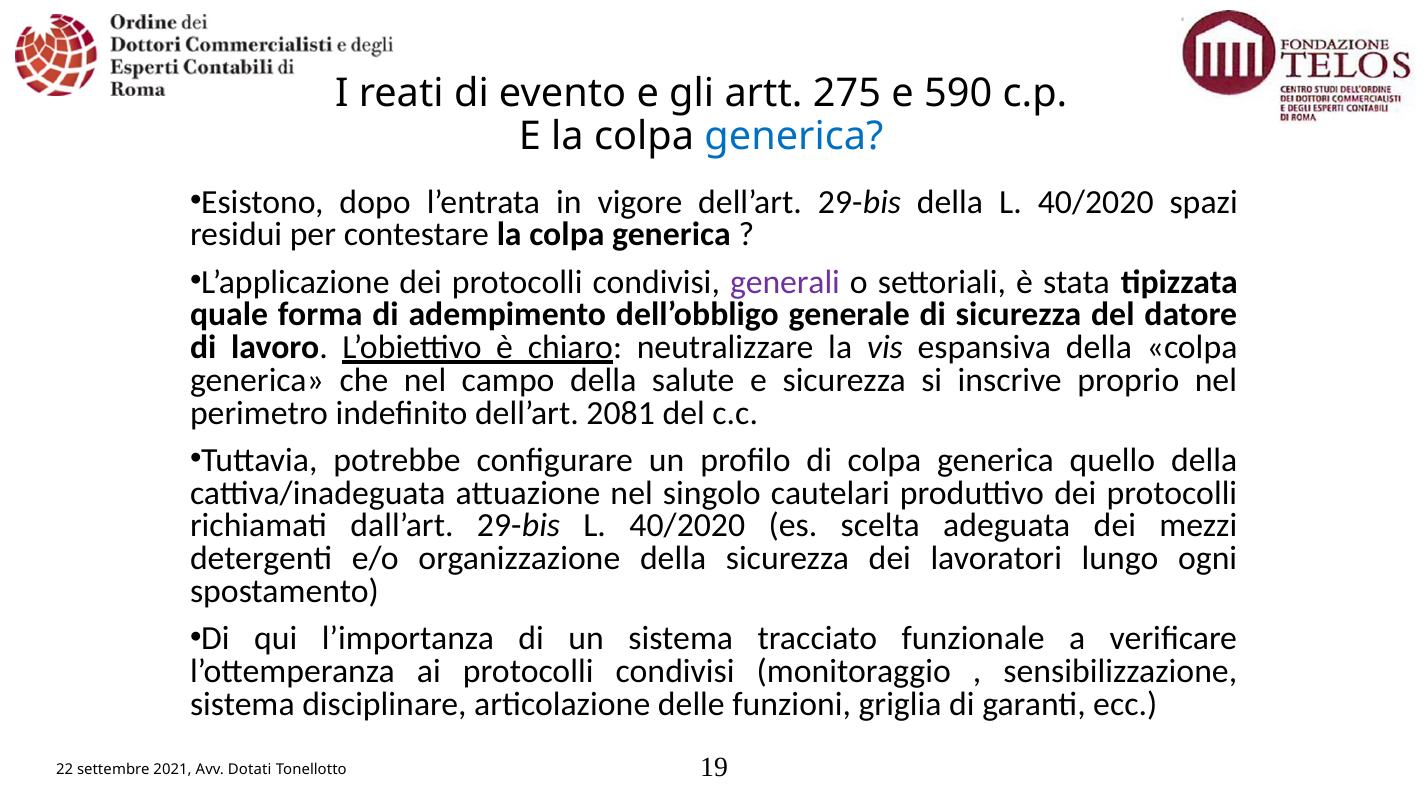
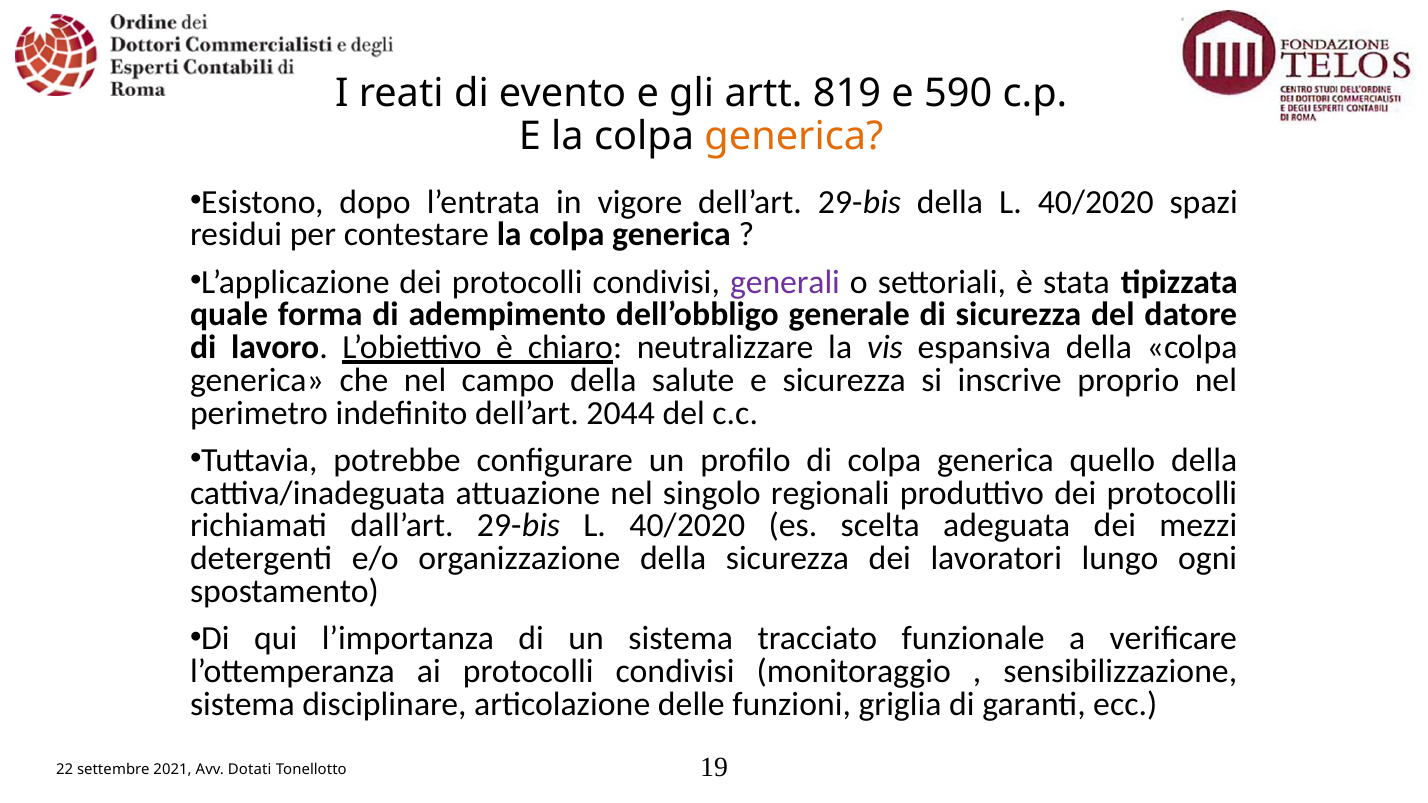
275: 275 -> 819 (847, 93)
generica colour: blue -> orange (794, 136)
2081: 2081 -> 2044 (621, 413)
cautelari: cautelari -> regionali (830, 493)
